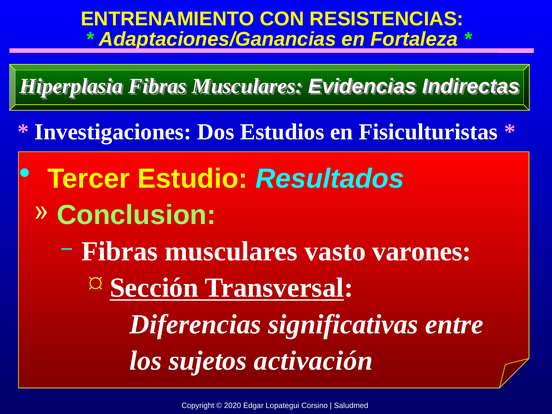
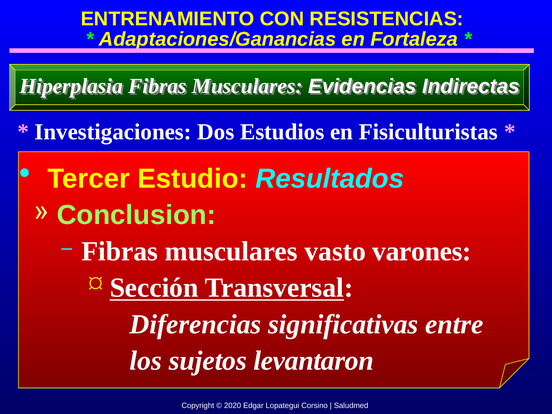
activación: activación -> levantaron (314, 361)
